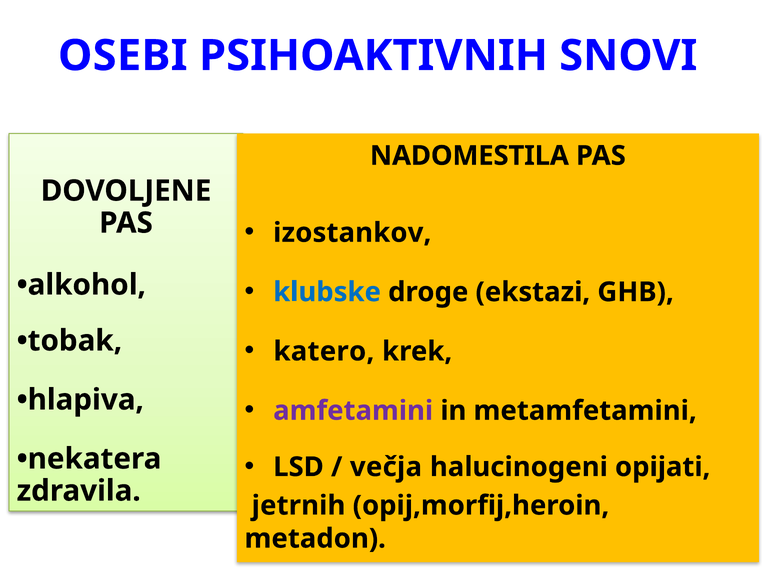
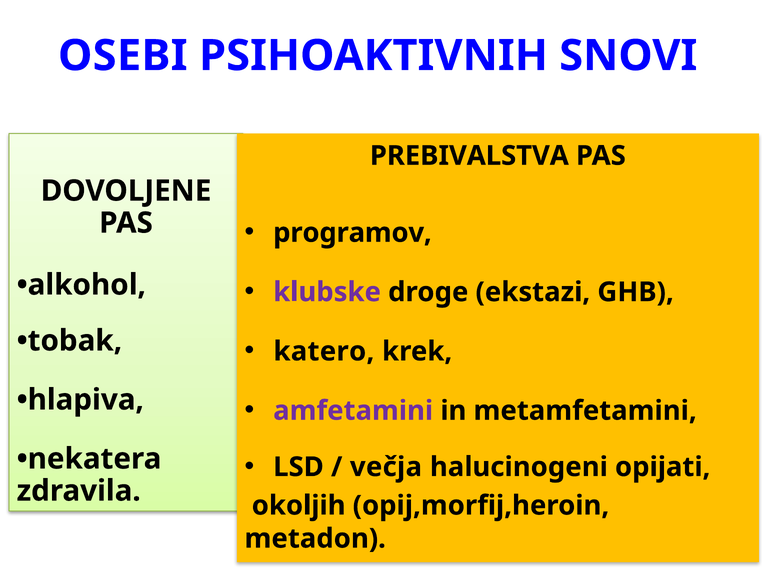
NADOMESTILA: NADOMESTILA -> PREBIVALSTVA (469, 156)
izostankov: izostankov -> programov (352, 233)
klubske colour: blue -> purple (327, 292)
jetrnih: jetrnih -> okoljih (299, 505)
